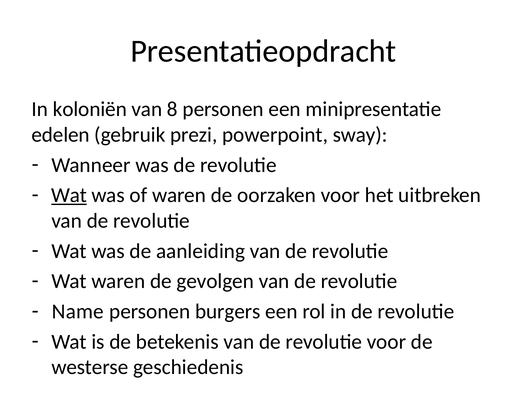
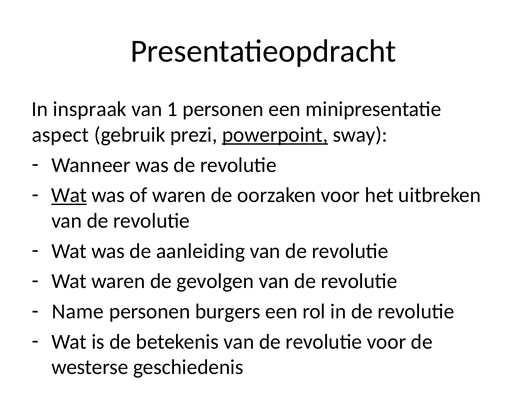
koloniën: koloniën -> inspraak (90, 109)
8: 8 -> 1 (172, 109)
edelen: edelen -> aspect (60, 135)
powerpoint underline: none -> present (275, 135)
